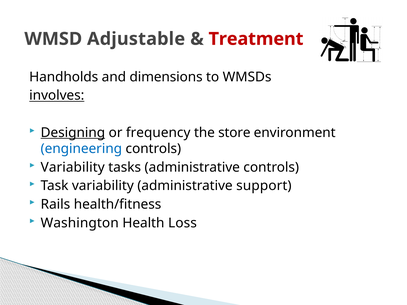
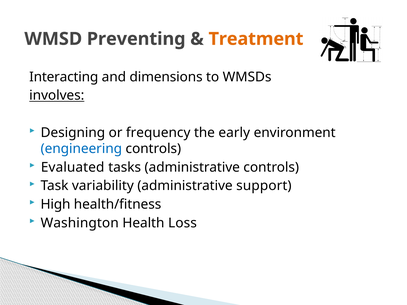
Adjustable: Adjustable -> Preventing (136, 39)
Treatment colour: red -> orange (256, 39)
Handholds: Handholds -> Interacting (64, 77)
Designing underline: present -> none (73, 133)
store: store -> early (234, 133)
Variability: Variability -> Evaluated (73, 167)
Rails: Rails -> High (56, 205)
